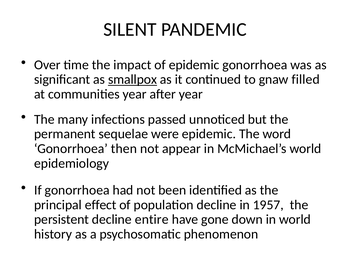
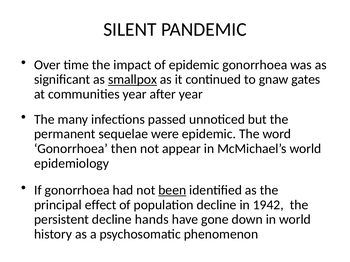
filled: filled -> gates (306, 80)
been underline: none -> present (172, 190)
1957: 1957 -> 1942 (268, 205)
entire: entire -> hands (152, 220)
